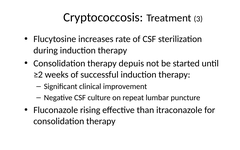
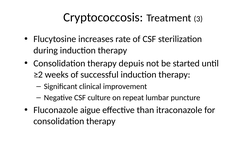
rising: rising -> aigue (90, 110)
